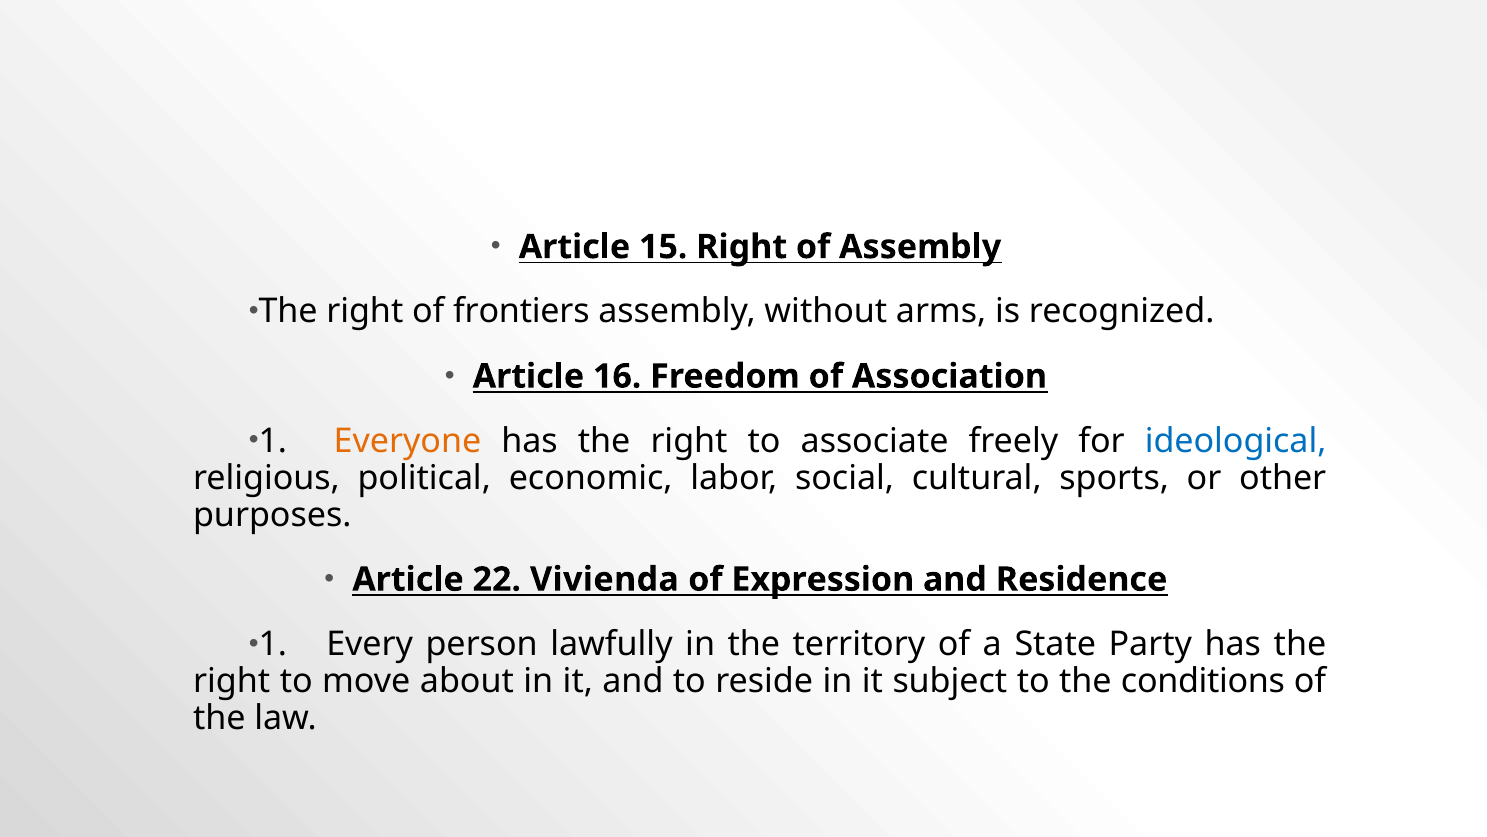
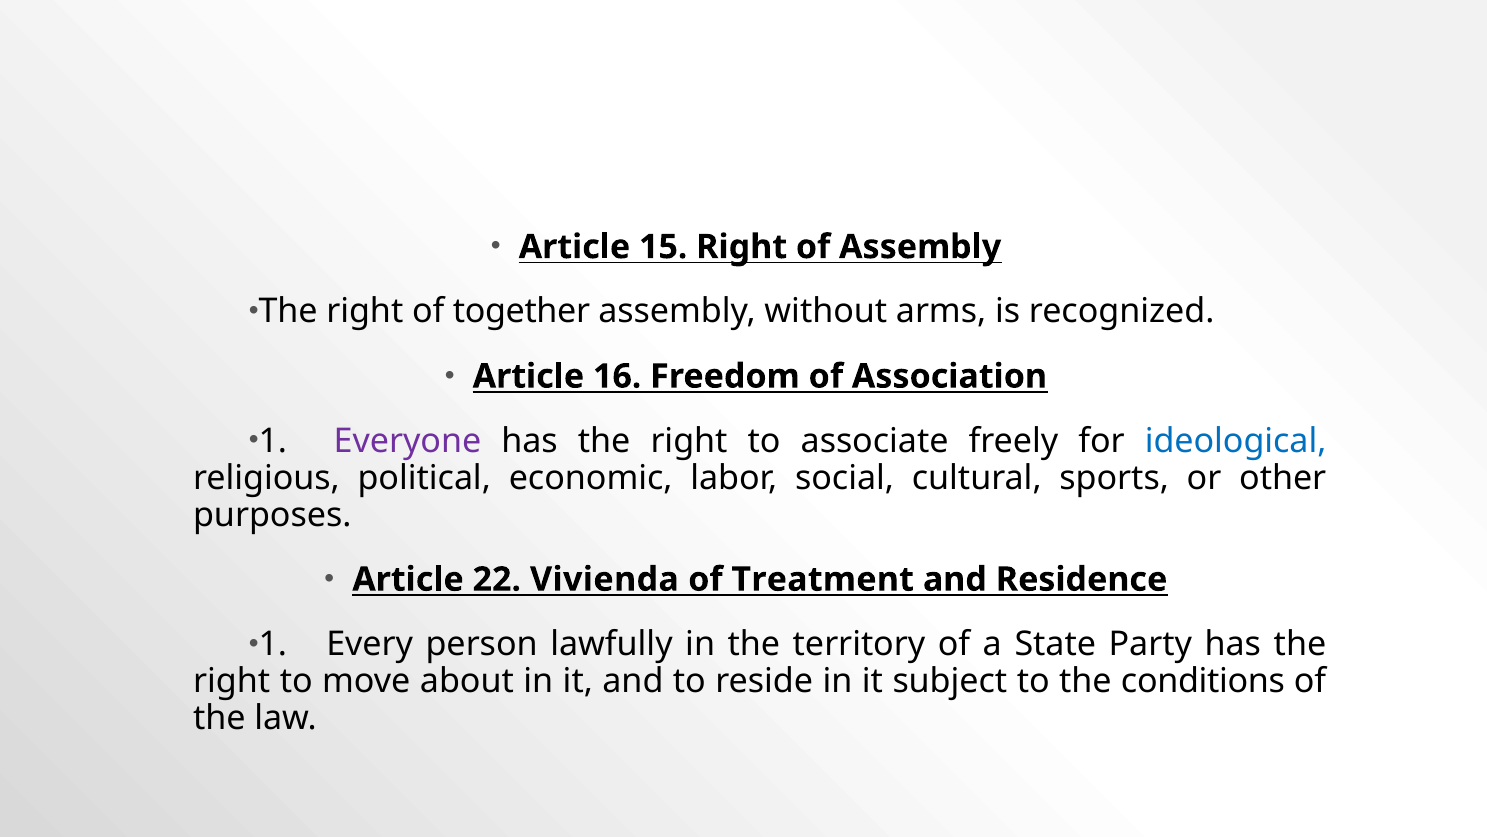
frontiers: frontiers -> together (521, 312)
Everyone colour: orange -> purple (407, 441)
Expression: Expression -> Treatment (823, 579)
